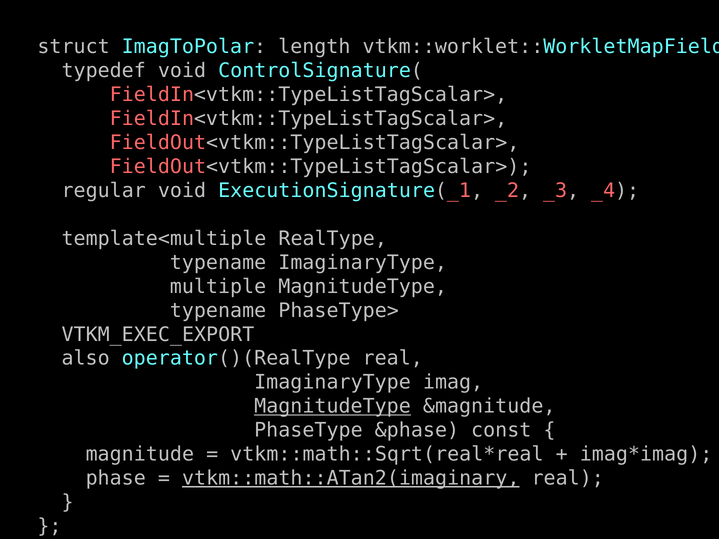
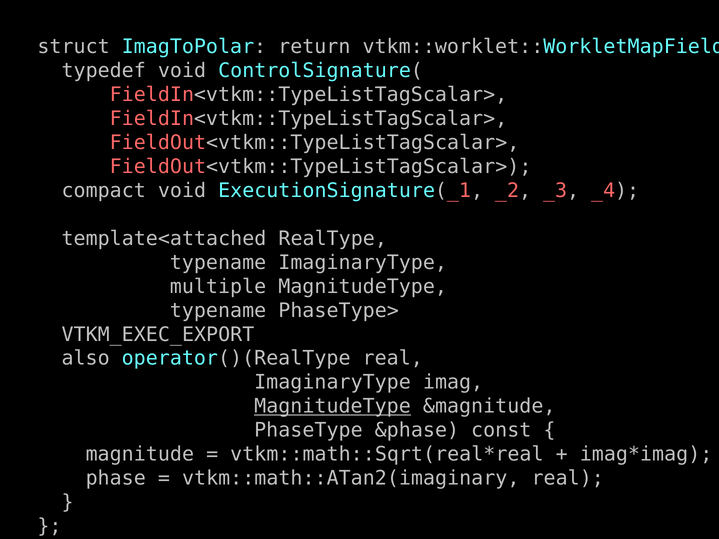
length: length -> return (314, 47)
regular: regular -> compact (104, 191)
template<multiple: template<multiple -> template<attached (164, 239)
vtkm::math::ATan2(imaginary underline: present -> none (351, 478)
